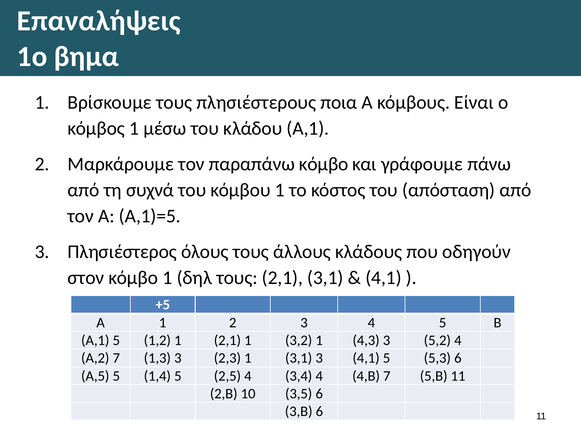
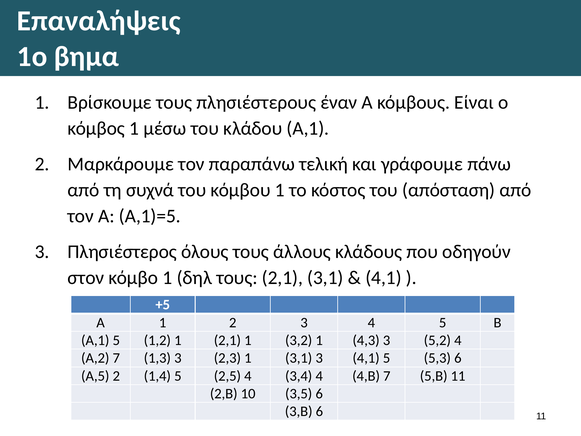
ποια: ποια -> έναν (339, 102)
παραπάνω κόμβο: κόμβο -> τελική (324, 164)
Α,5 5: 5 -> 2 (116, 376)
